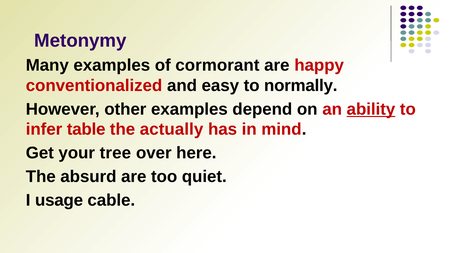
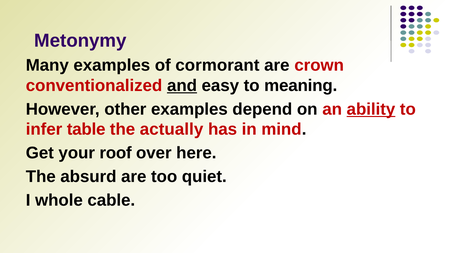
happy: happy -> crown (319, 65)
and underline: none -> present (182, 85)
normally: normally -> meaning (301, 85)
tree: tree -> roof (116, 153)
usage: usage -> whole (59, 200)
